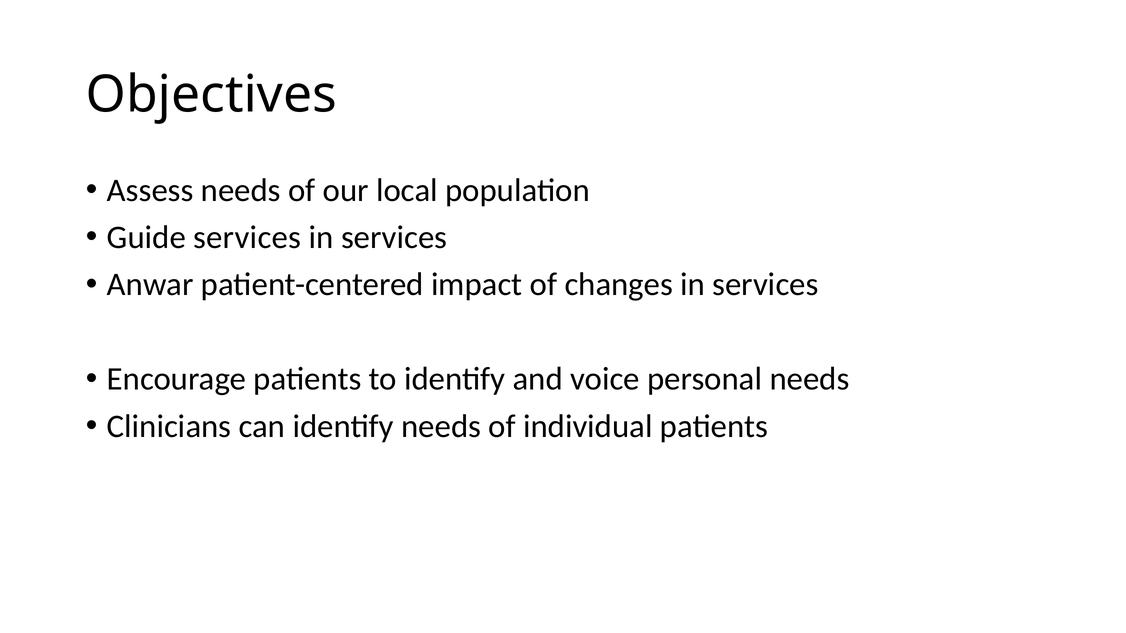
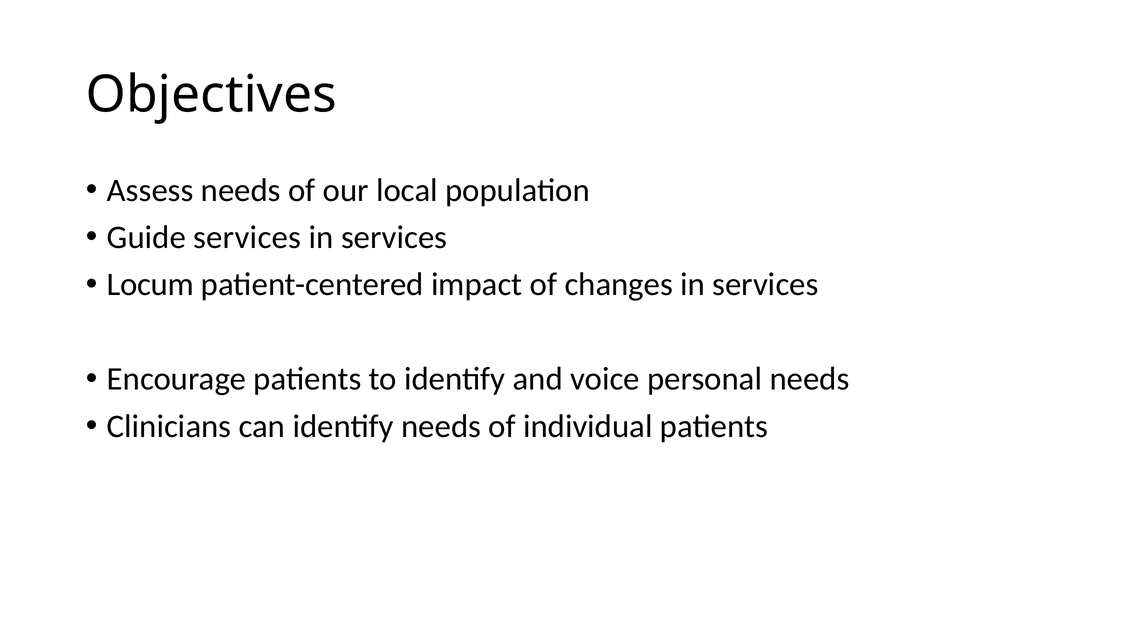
Anwar: Anwar -> Locum (150, 285)
